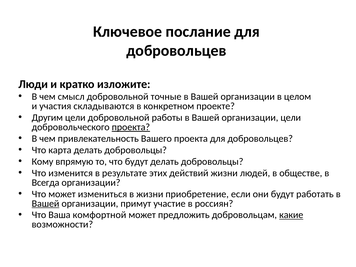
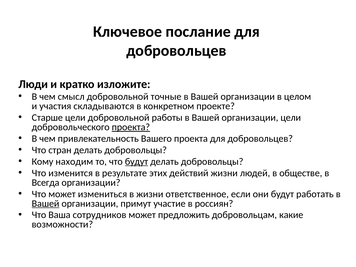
Другим: Другим -> Старше (47, 118)
карта: карта -> стран (60, 150)
впрямую: впрямую -> находим (74, 162)
будут underline: none -> present (137, 162)
приобретение: приобретение -> ответственное (197, 194)
комфортной: комфортной -> сотрудников (100, 215)
какие underline: present -> none (291, 215)
